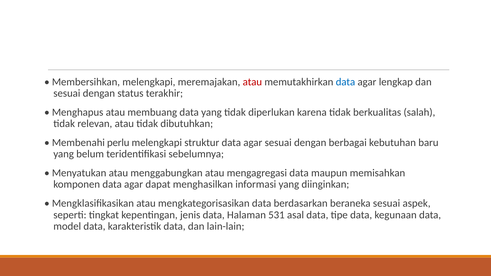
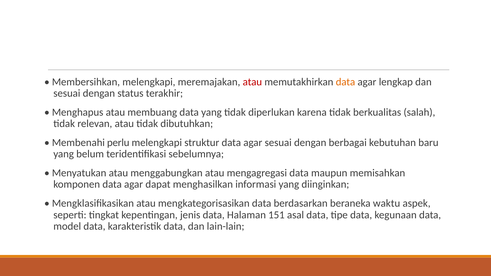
data colour: blue -> orange (345, 82)
beraneka sesuai: sesuai -> waktu (387, 203)
531: 531 -> 151 (276, 215)
